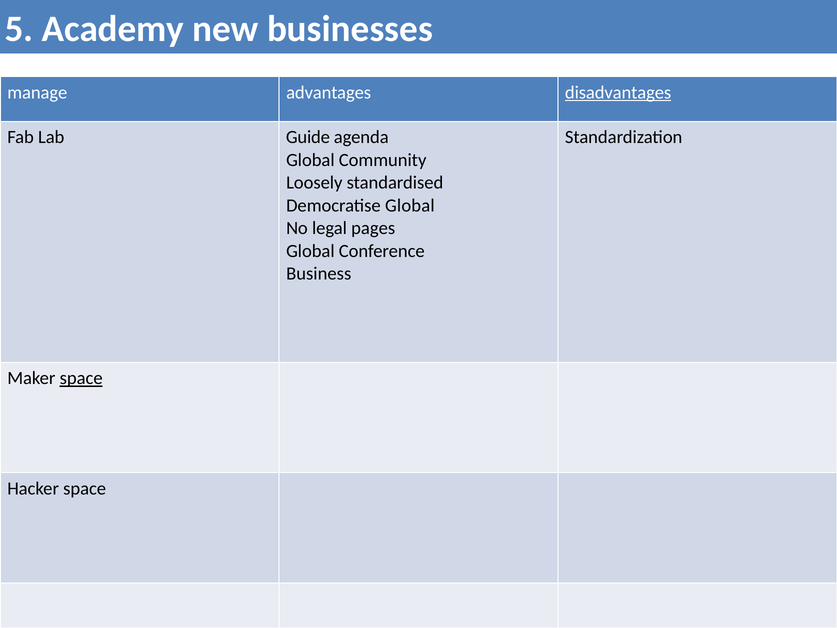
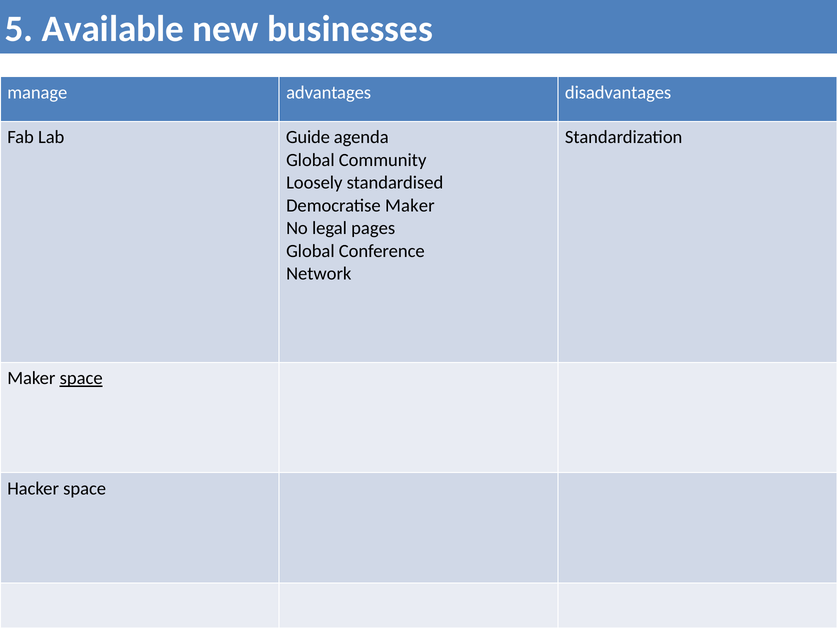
Academy: Academy -> Available (113, 29)
disadvantages underline: present -> none (618, 92)
Democratise Global: Global -> Maker (410, 205)
Business: Business -> Network (319, 274)
